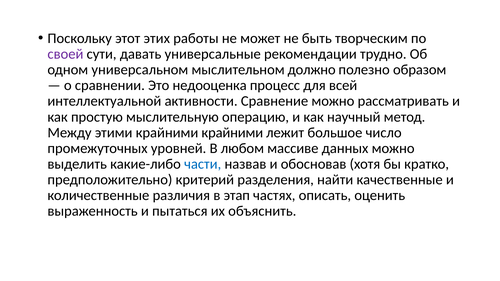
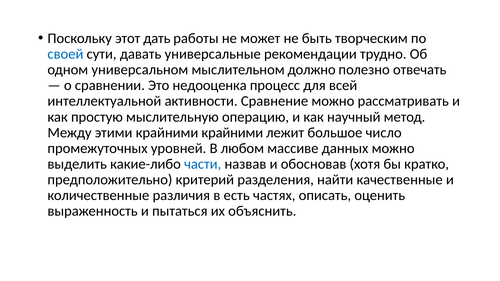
этих: этих -> дать (157, 38)
своей colour: purple -> blue (65, 54)
образом: образом -> отвечать (420, 70)
этап: этап -> есть (237, 196)
